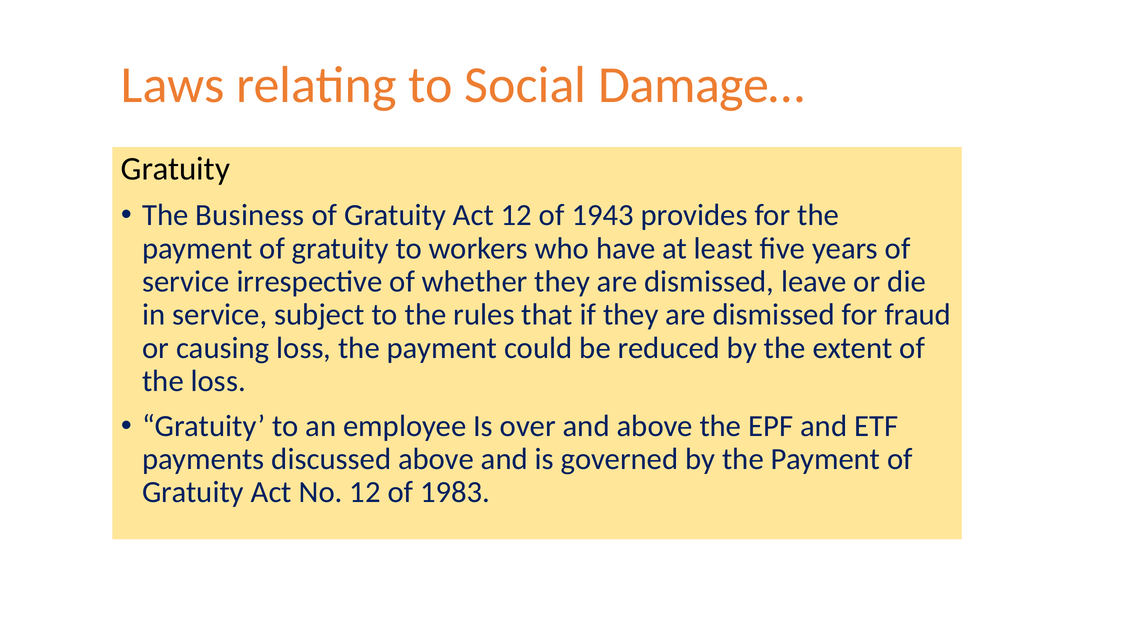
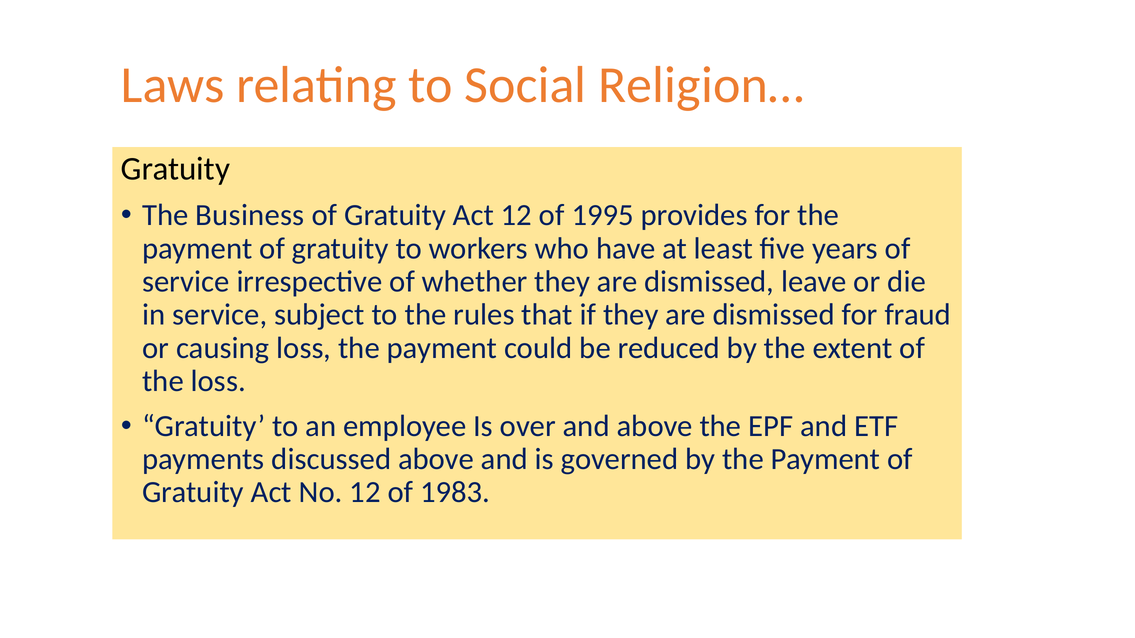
Damage…: Damage… -> Religion… (701, 85)
1943: 1943 -> 1995 (603, 215)
